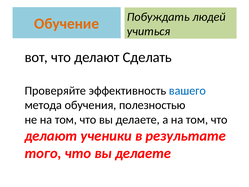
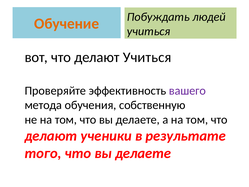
делают Сделать: Сделать -> Учиться (147, 57)
вашего colour: blue -> purple (187, 91)
полезностью: полезностью -> собственную (152, 105)
